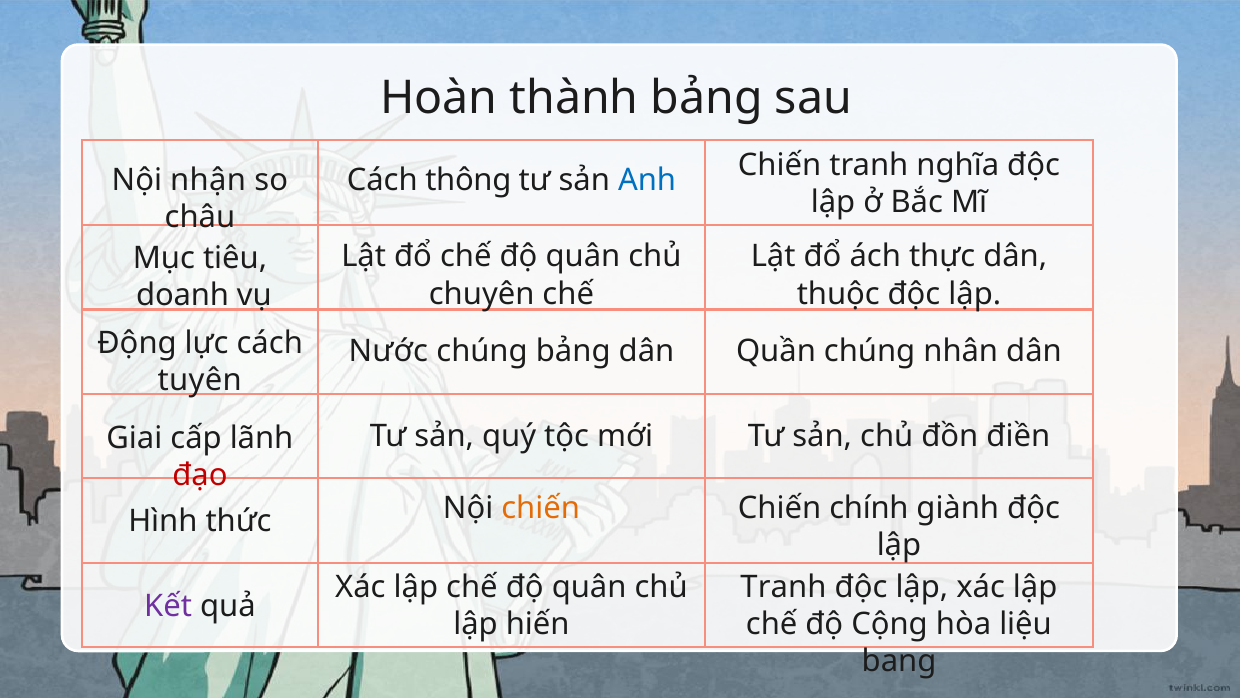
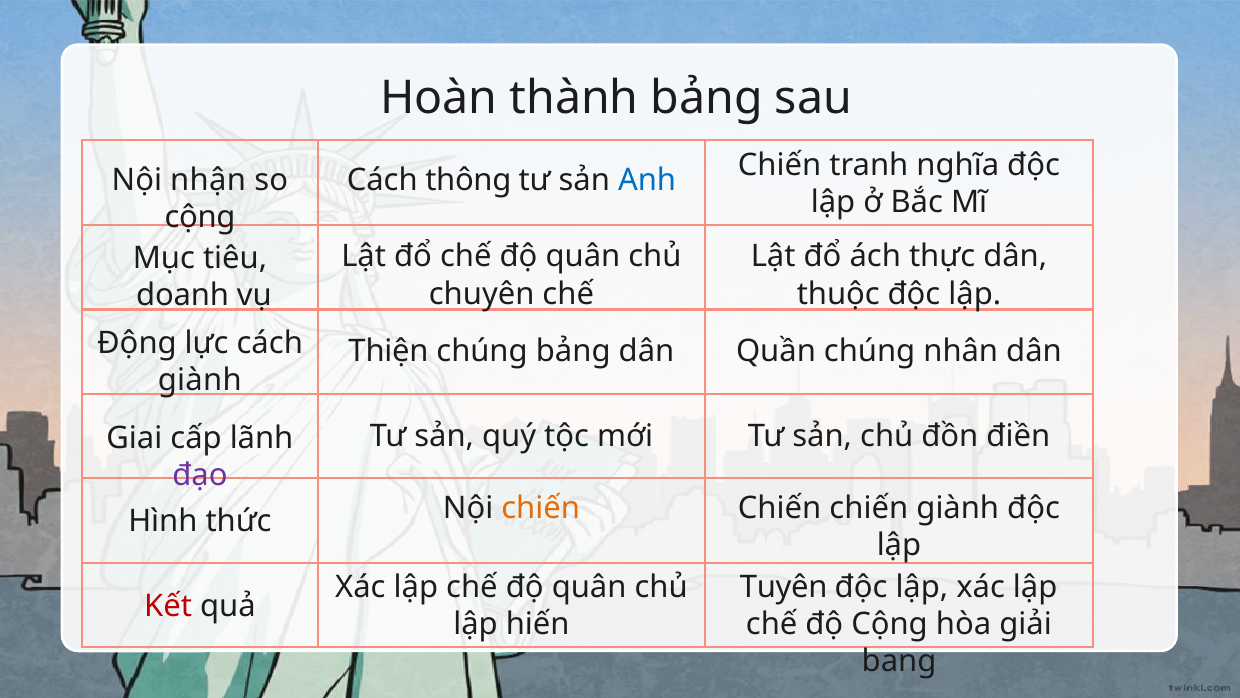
châu: châu -> cộng (200, 218)
Nước: Nước -> Thiện (389, 351)
tuyên: tuyên -> giành (200, 380)
đạo colour: red -> purple (200, 475)
chính: chính -> chiến (869, 508)
Tranh: Tranh -> Tuyên (784, 587)
Kết colour: purple -> red (168, 606)
liệu: liệu -> giải (1026, 624)
